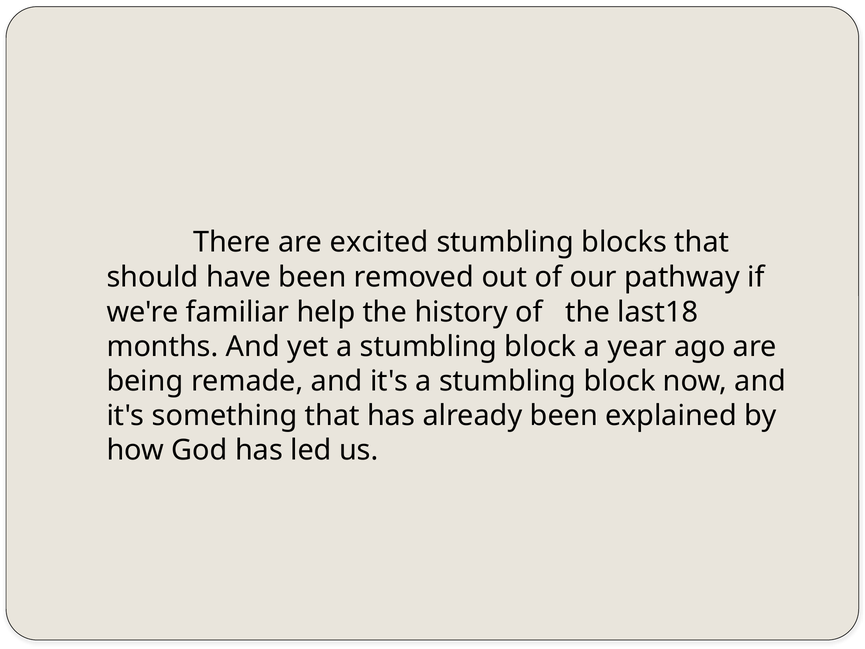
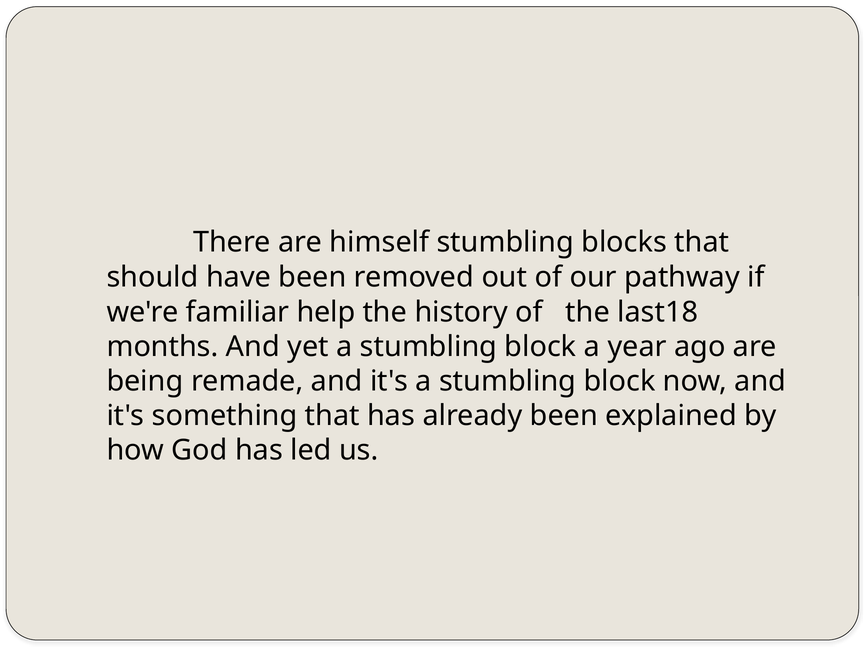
excited: excited -> himself (379, 242)
